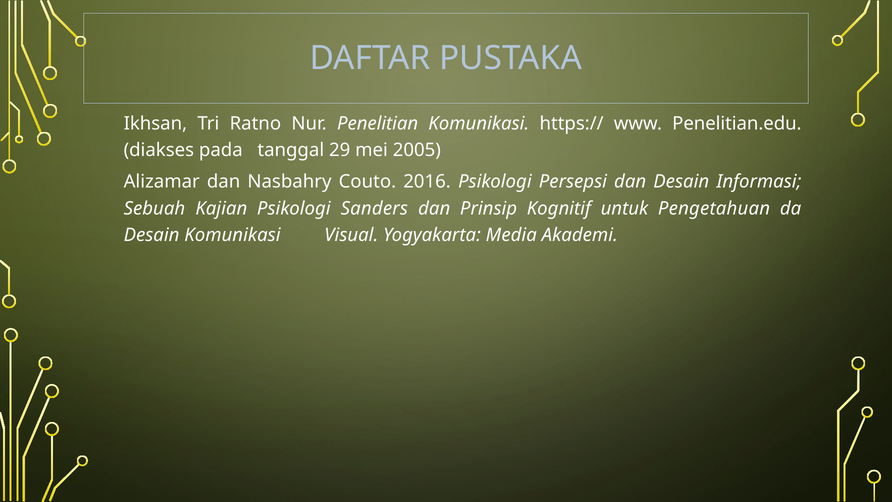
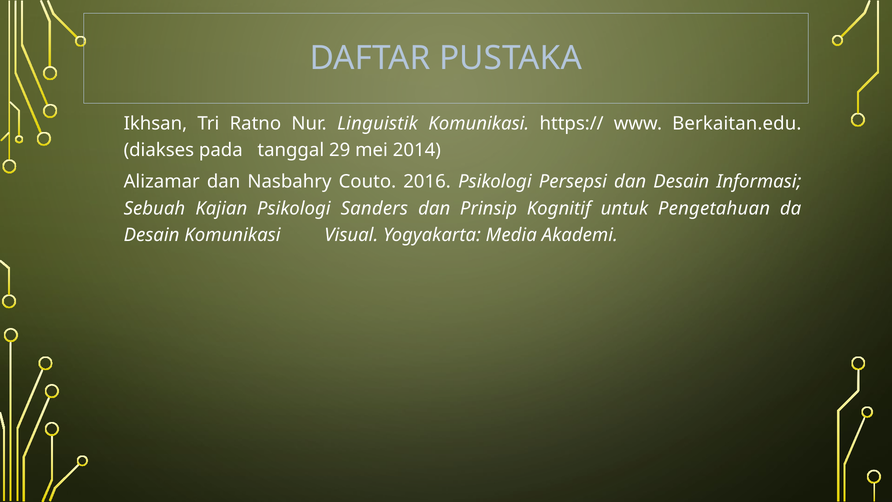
Penelitian: Penelitian -> Linguistik (378, 123)
Penelitian.edu: Penelitian.edu -> Berkaitan.edu (737, 123)
2005: 2005 -> 2014 (417, 150)
